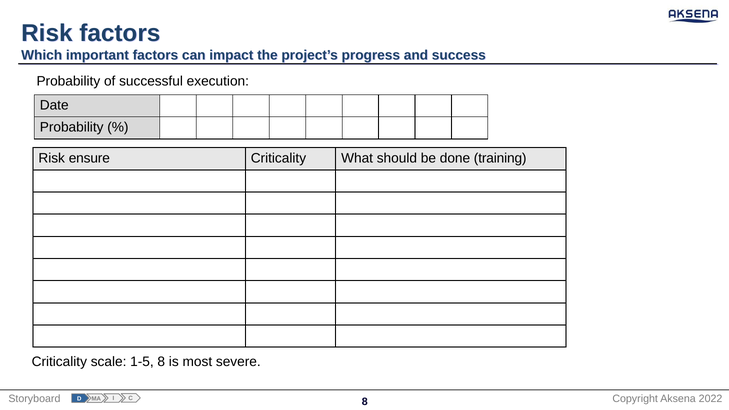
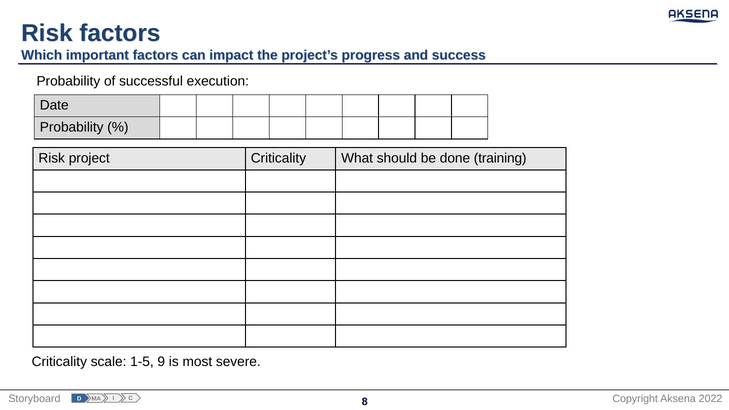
ensure: ensure -> project (89, 158)
1-5 8: 8 -> 9 (161, 362)
